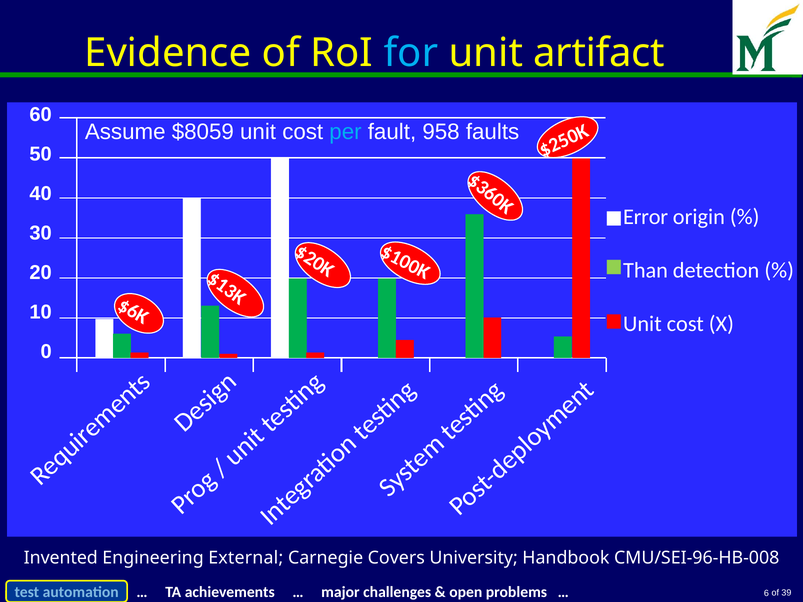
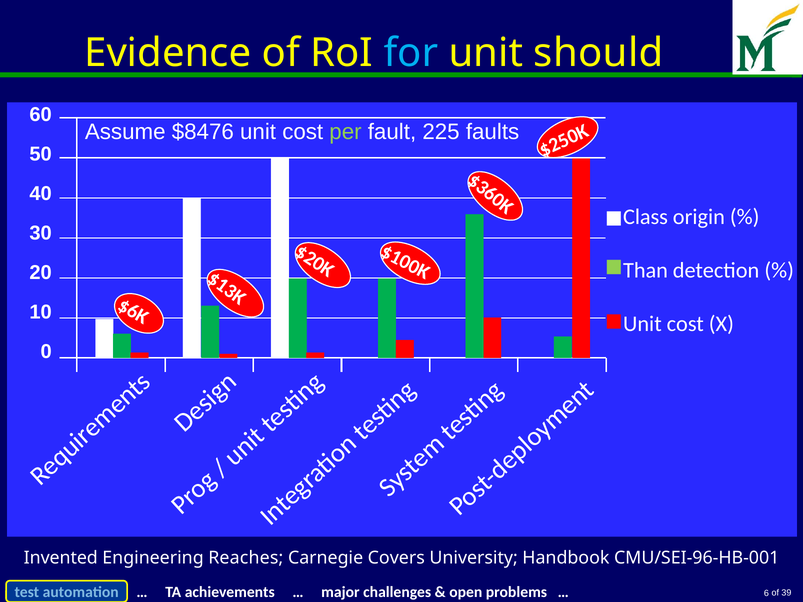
artifact: artifact -> should (599, 53)
$8059: $8059 -> $8476 (203, 132)
per colour: light blue -> light green (346, 132)
958: 958 -> 225 (441, 132)
Error: Error -> Class (645, 217)
External: External -> Reaches (246, 558)
CMU/SEI-96-HB-008: CMU/SEI-96-HB-008 -> CMU/SEI-96-HB-001 (697, 558)
